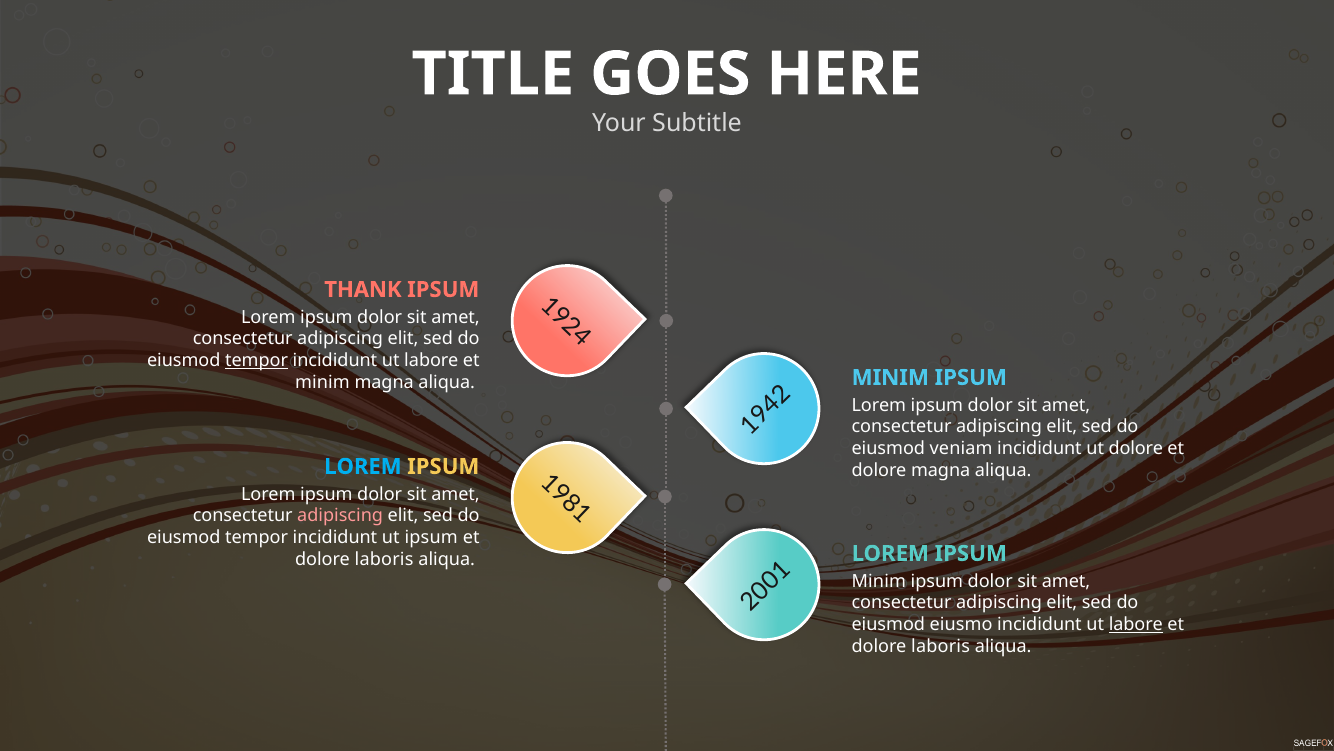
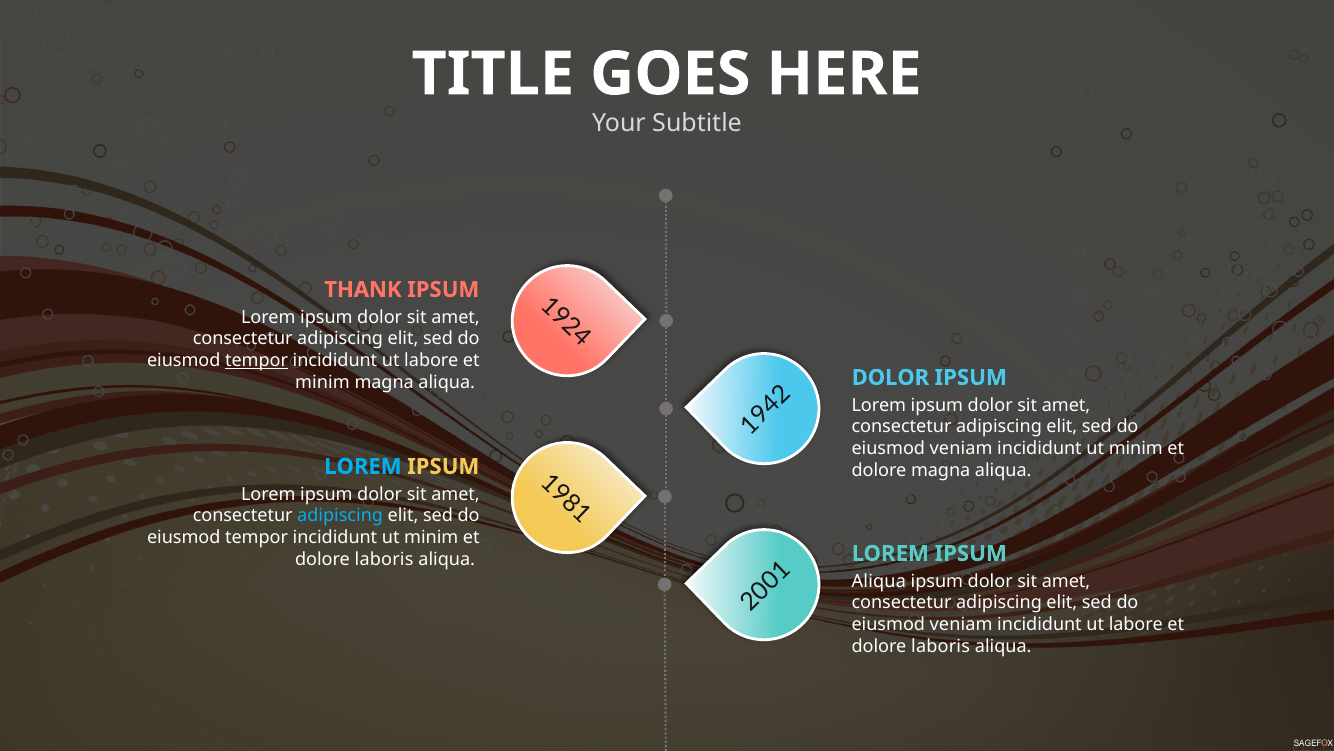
MINIM: MINIM -> DOLOR (890, 377)
dolore: dolore -> minim (1136, 448)
adipiscing colour: pink -> light blue (340, 515)
tempor incididunt ut ipsum: ipsum -> minim (431, 537)
Minim: Minim -> Aliqua (879, 581)
eiusmo: eiusmo -> veniam (961, 624)
labore underline: present -> none (1136, 624)
